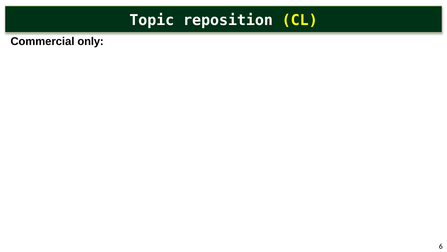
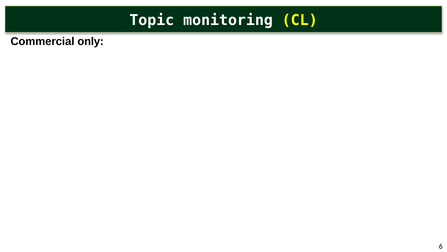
reposition: reposition -> monitoring (228, 20)
